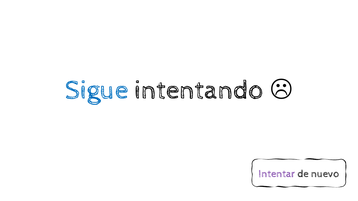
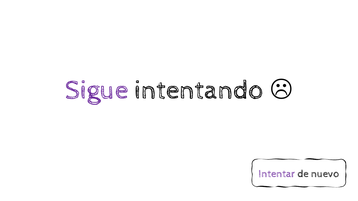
Sigue colour: blue -> purple (97, 90)
